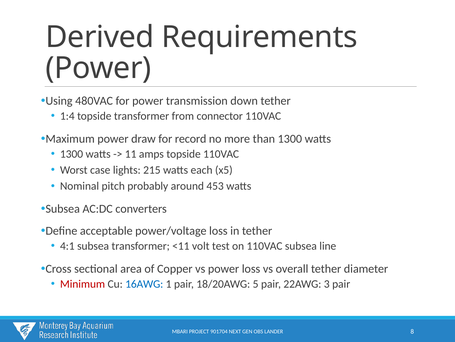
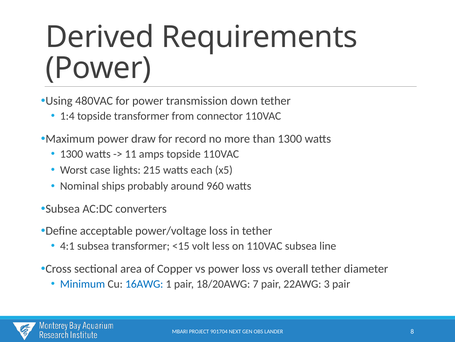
pitch: pitch -> ships (113, 186)
453: 453 -> 960 (215, 186)
<11: <11 -> <15 (181, 246)
test: test -> less (221, 246)
Minimum colour: red -> blue (83, 283)
5: 5 -> 7 (256, 283)
